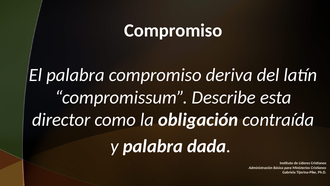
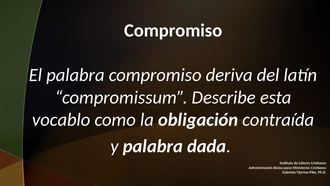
director: director -> vocablo (61, 120)
